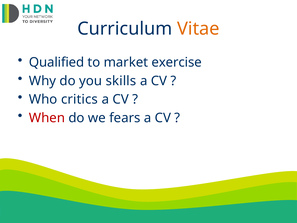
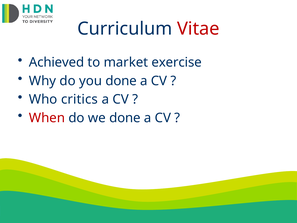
Vitae colour: orange -> red (198, 29)
Qualified: Qualified -> Achieved (57, 62)
you skills: skills -> done (121, 81)
we fears: fears -> done (125, 118)
